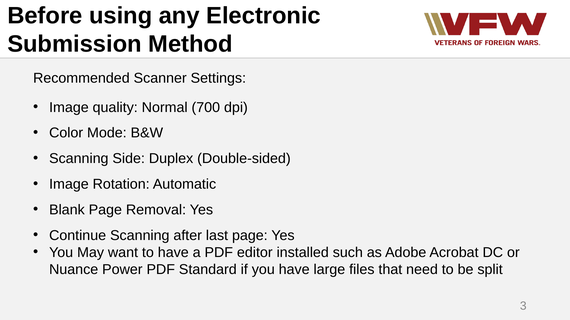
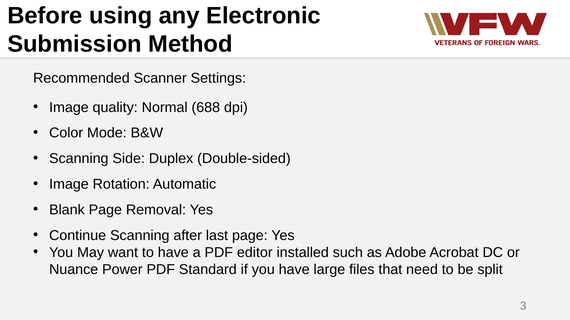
700: 700 -> 688 (206, 108)
